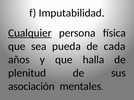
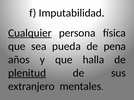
cada: cada -> pena (115, 46)
plenitud underline: none -> present (27, 73)
asociación: asociación -> extranjero (31, 87)
